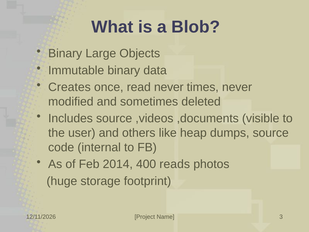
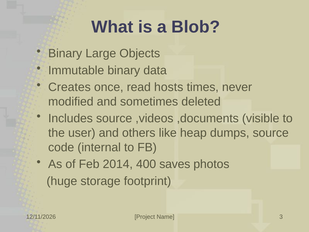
read never: never -> hosts (169, 87)
reads: reads -> saves (175, 164)
